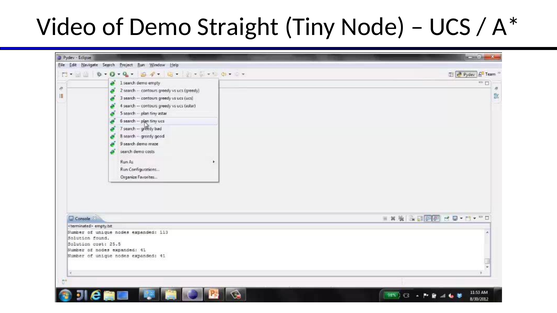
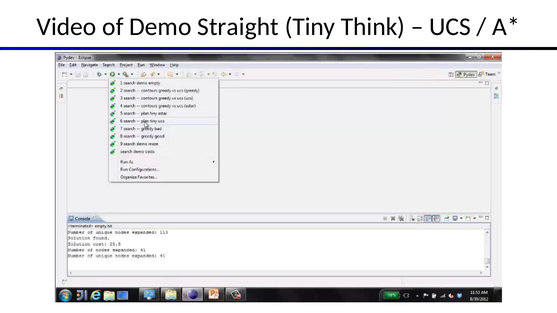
Node: Node -> Think (373, 27)
